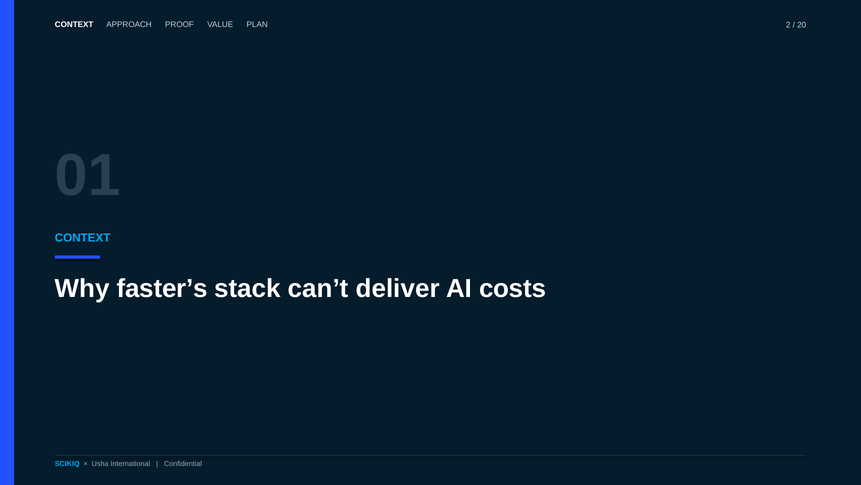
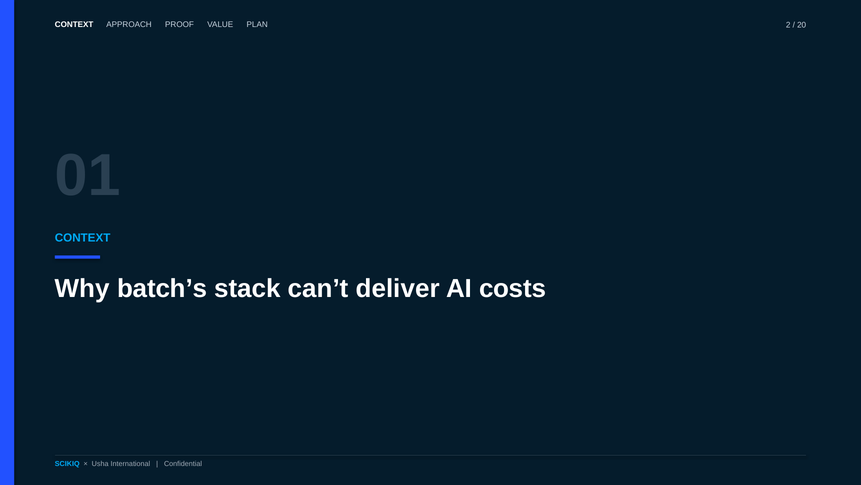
faster’s: faster’s -> batch’s (162, 288)
